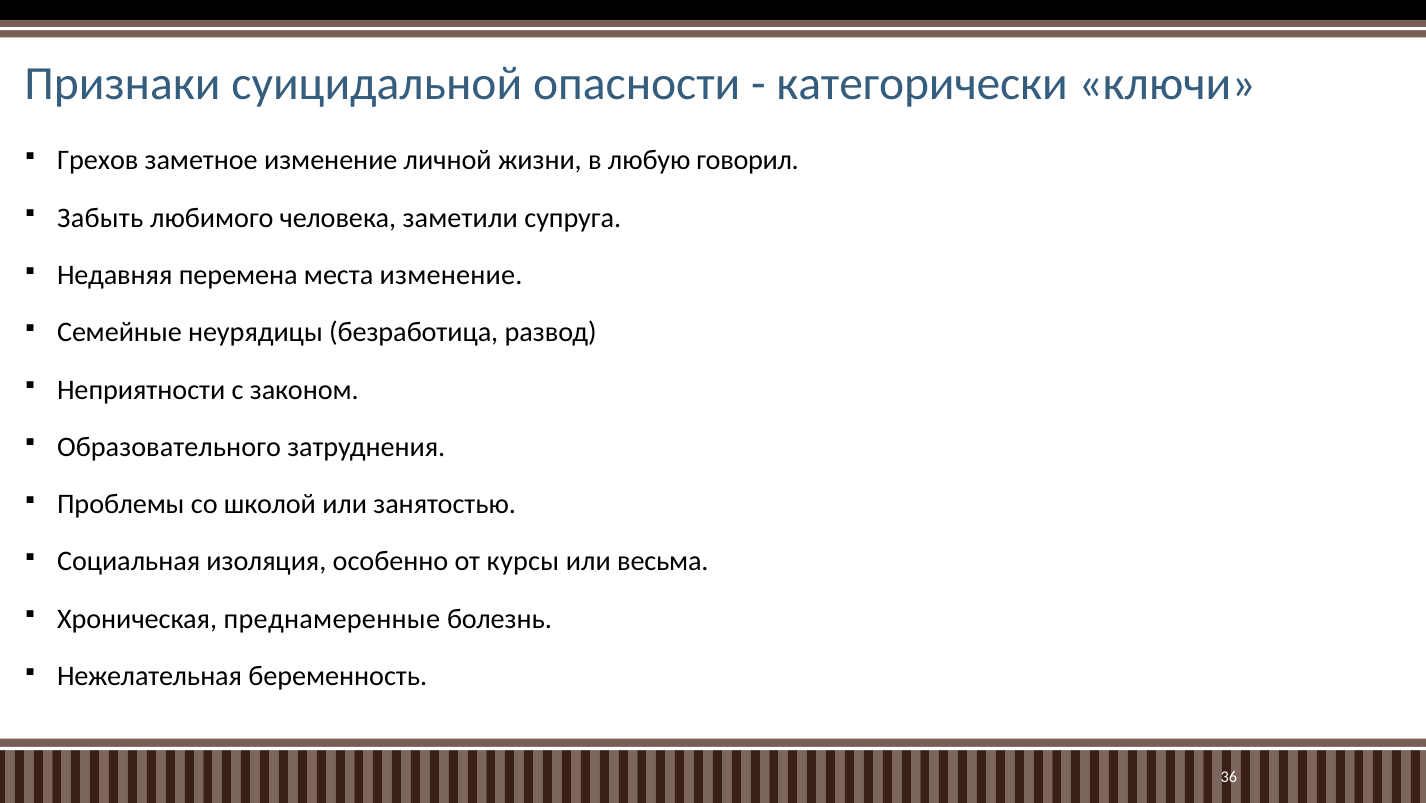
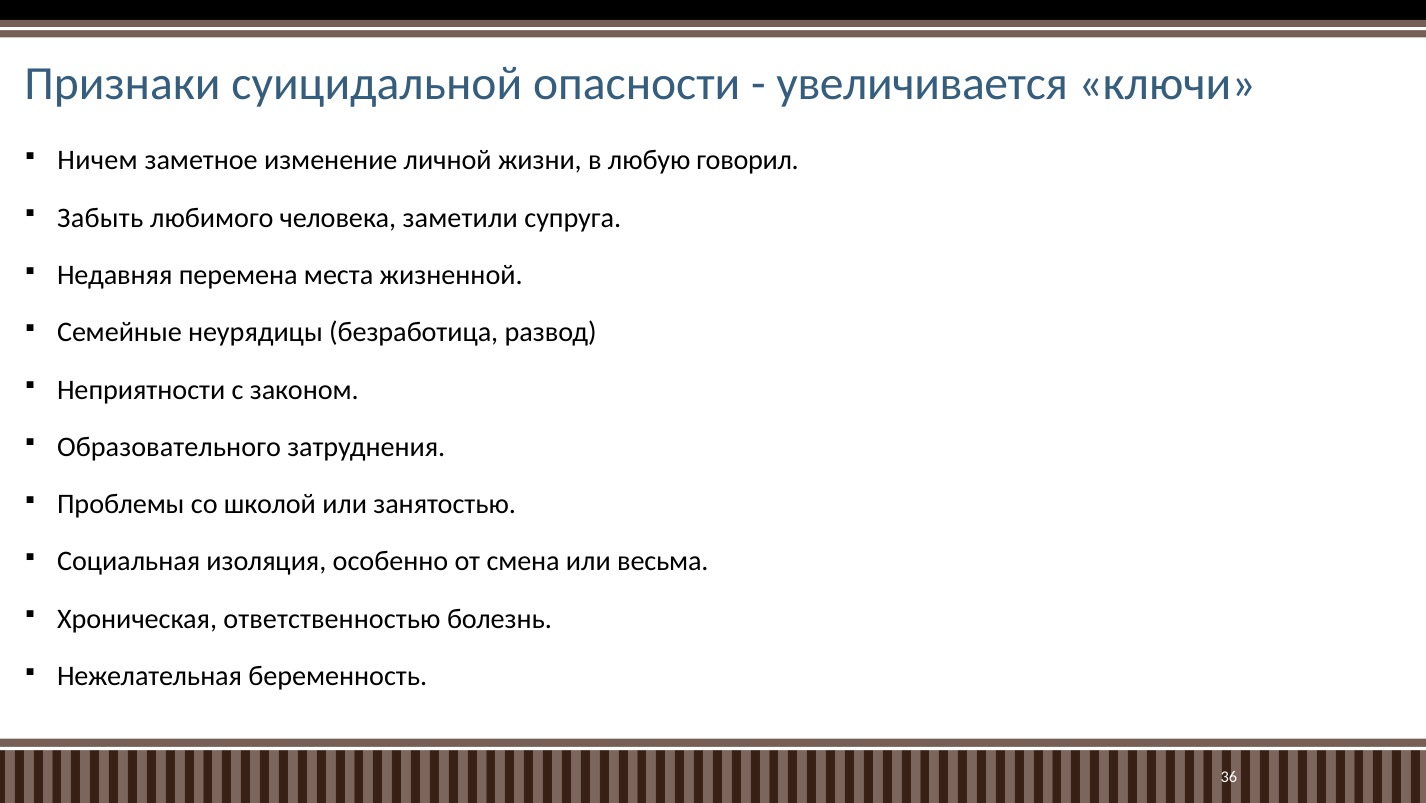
категорически: категорически -> увеличивается (922, 83)
Грехов: Грехов -> Ничем (98, 160)
места изменение: изменение -> жизненной (451, 275)
курсы: курсы -> смена (523, 561)
преднамеренные: преднамеренные -> ответственностью (332, 618)
